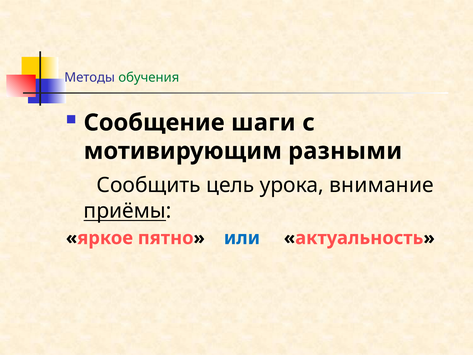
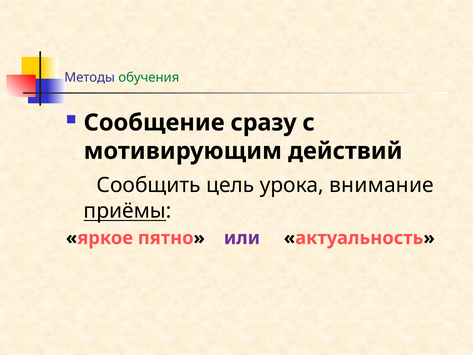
шаги: шаги -> сразу (264, 123)
разными: разными -> действий (345, 151)
или colour: blue -> purple (242, 238)
